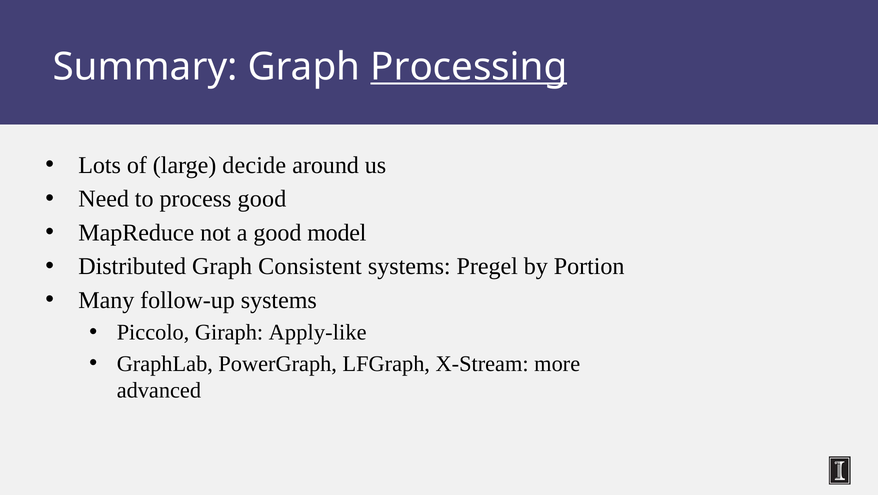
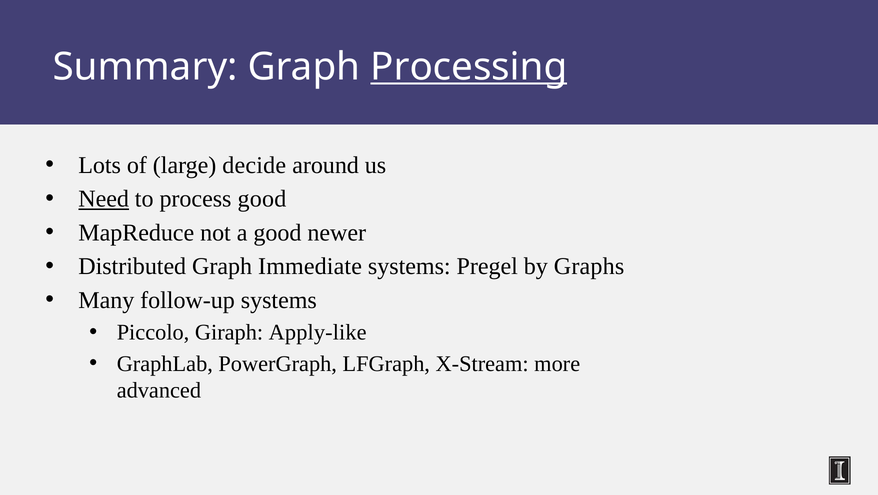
Need underline: none -> present (104, 199)
model: model -> newer (337, 233)
Consistent: Consistent -> Immediate (310, 266)
Portion: Portion -> Graphs (589, 266)
